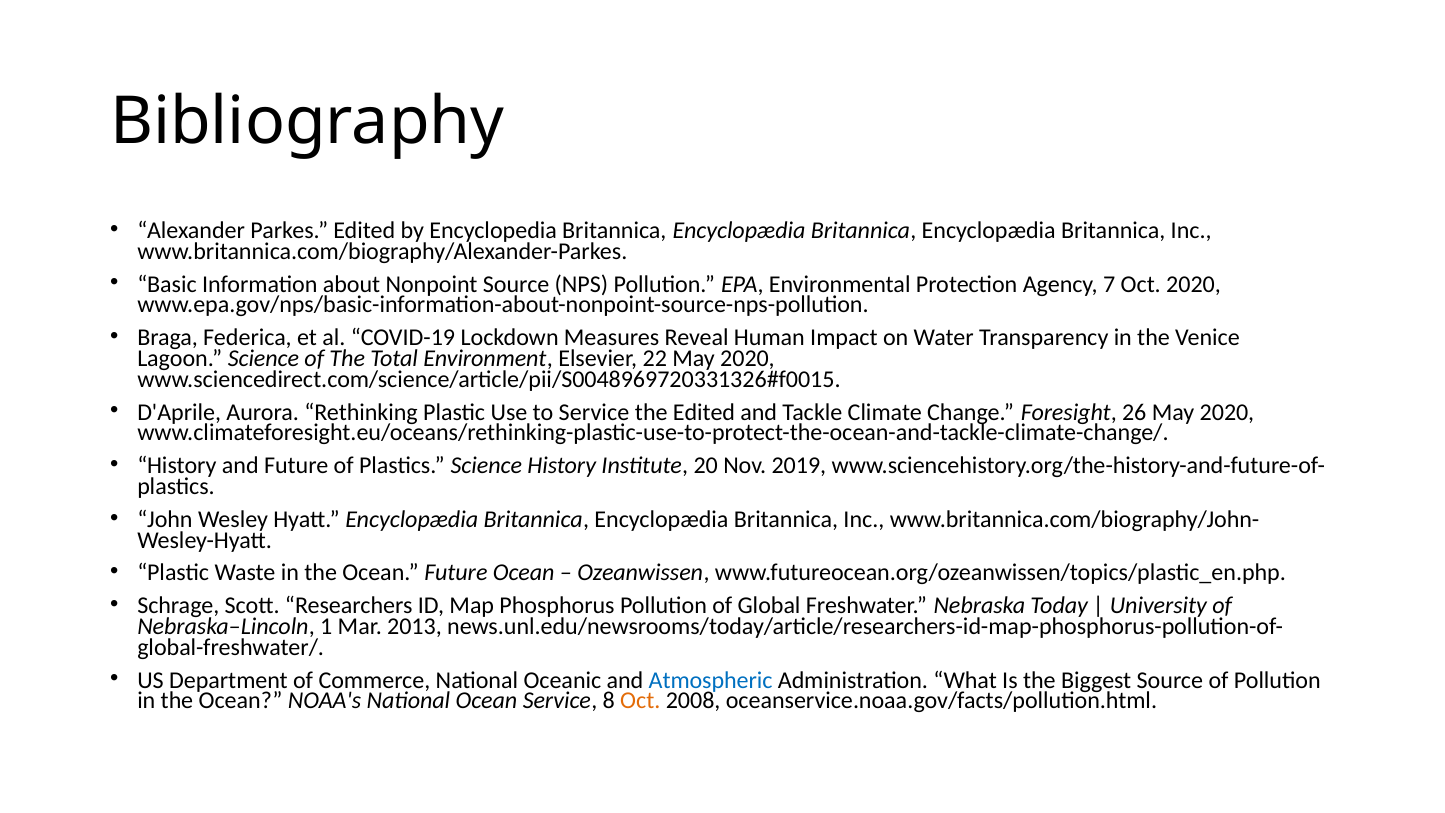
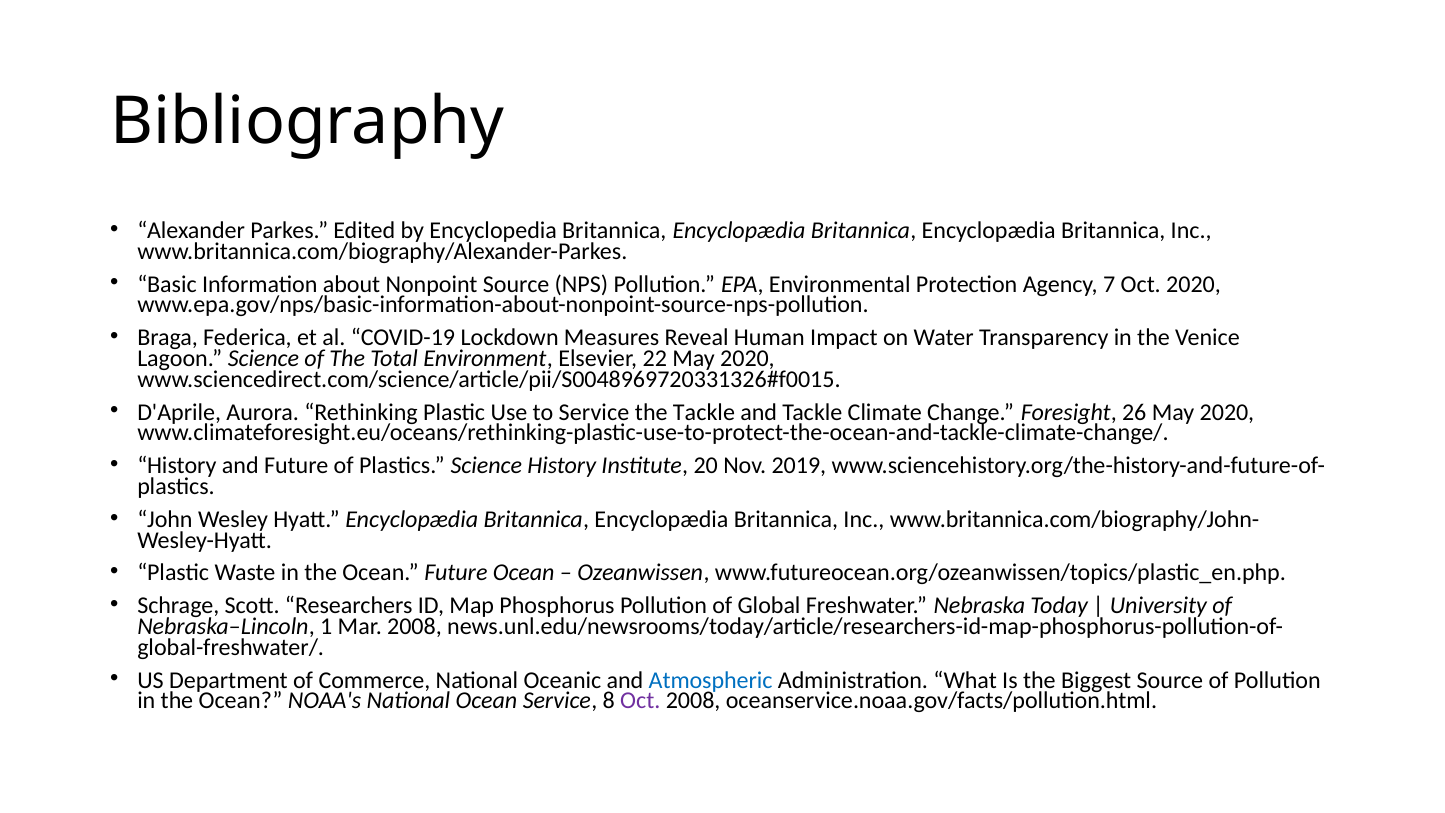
the Edited: Edited -> Tackle (704, 412)
Mar 2013: 2013 -> 2008 (414, 626)
Oct colour: orange -> purple (640, 701)
